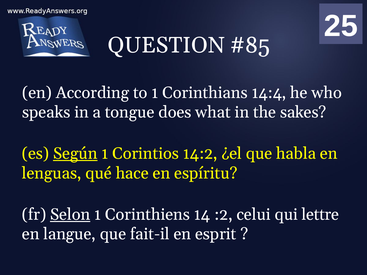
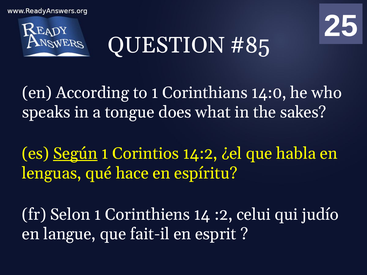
14:4: 14:4 -> 14:0 (269, 93)
Selon underline: present -> none (70, 215)
lettre: lettre -> judío (320, 215)
